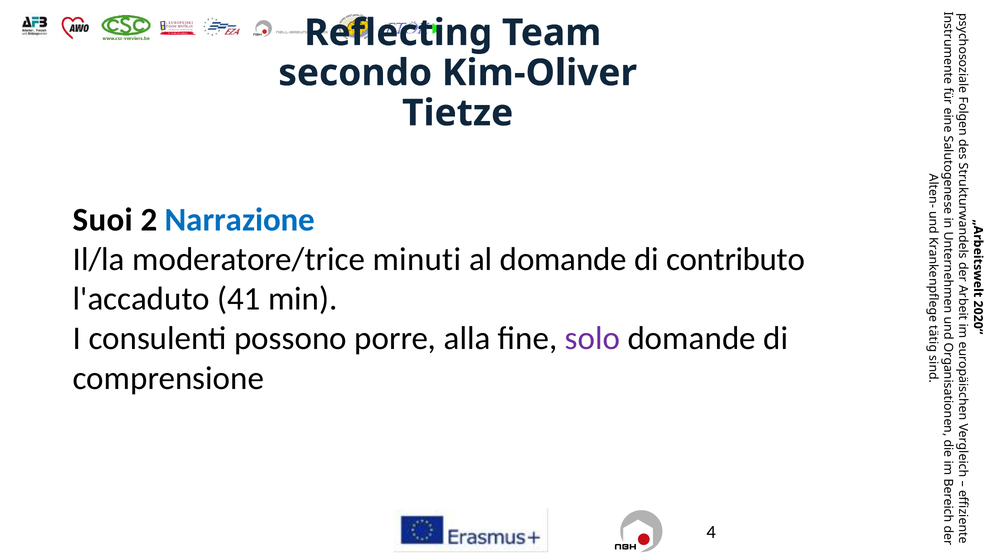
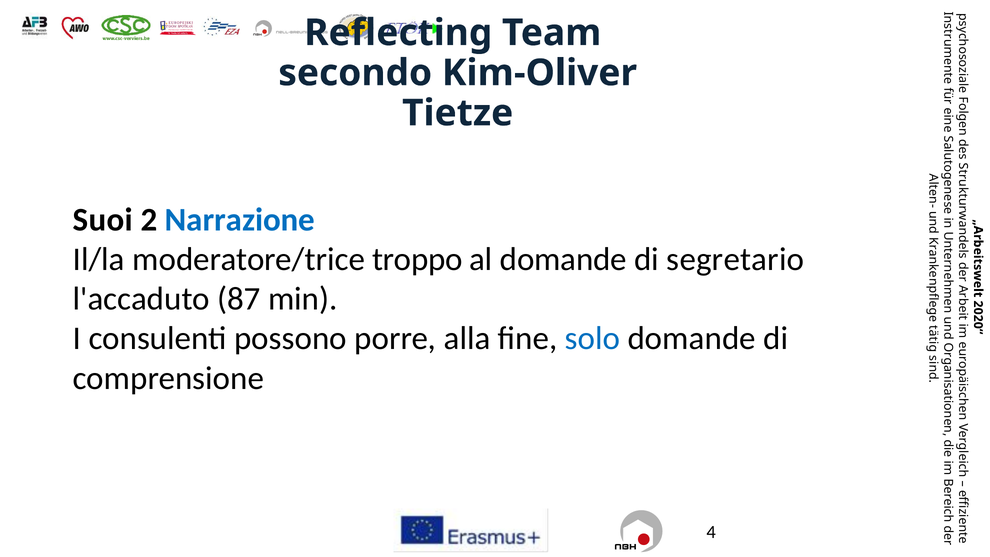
minuti: minuti -> troppo (417, 259)
contributo: contributo -> segretario (735, 259)
41: 41 -> 87 (239, 299)
solo colour: purple -> blue (593, 338)
